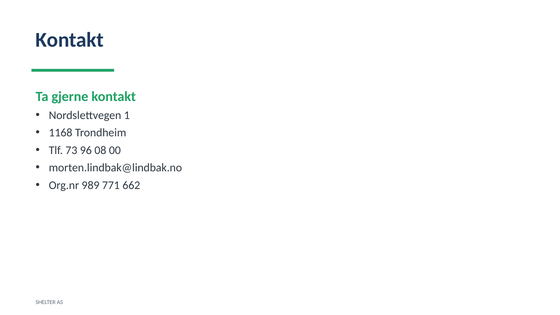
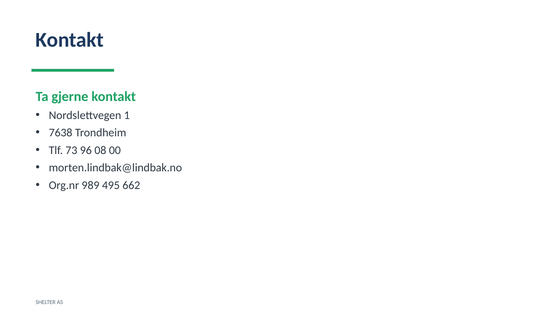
1168: 1168 -> 7638 (61, 133)
771: 771 -> 495 (111, 185)
